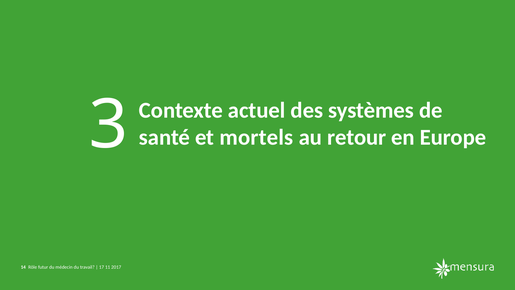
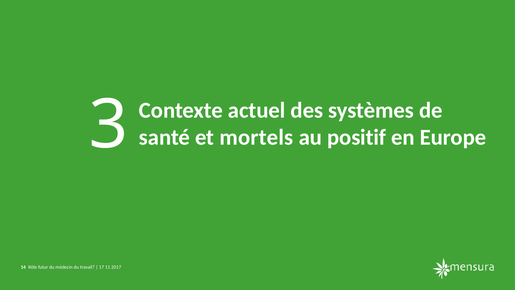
retour: retour -> positif (357, 137)
